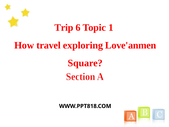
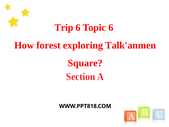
Topic 1: 1 -> 6 (111, 27)
travel: travel -> forest (48, 45)
Love'anmen: Love'anmen -> Talk'anmen (131, 45)
